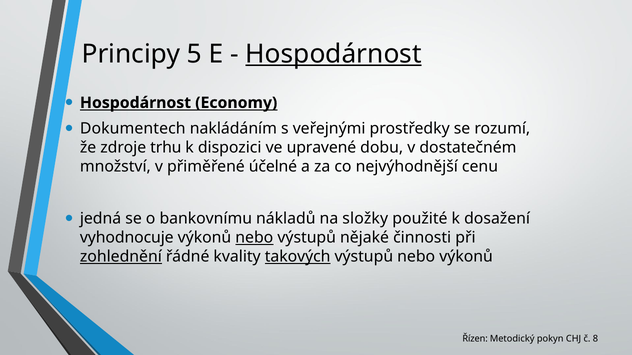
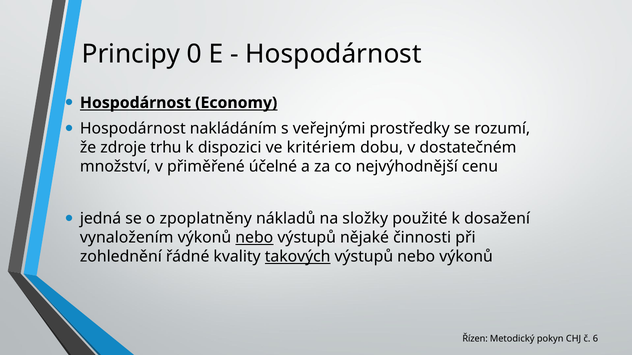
5: 5 -> 0 (194, 54)
Hospodárnost underline: present -> none (333, 54)
Dokumentech: Dokumentech -> Hospodárnost (133, 129)
upravené: upravené -> kritériem (321, 148)
bankovnímu: bankovnímu -> zpoplatněny (206, 219)
vyhodnocuje: vyhodnocuje -> vynaložením (127, 238)
zohlednění underline: present -> none (121, 257)
8: 8 -> 6 (596, 339)
